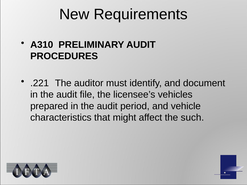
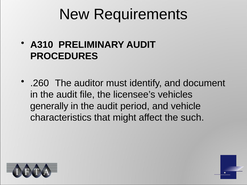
.221: .221 -> .260 (40, 83)
prepared: prepared -> generally (49, 106)
